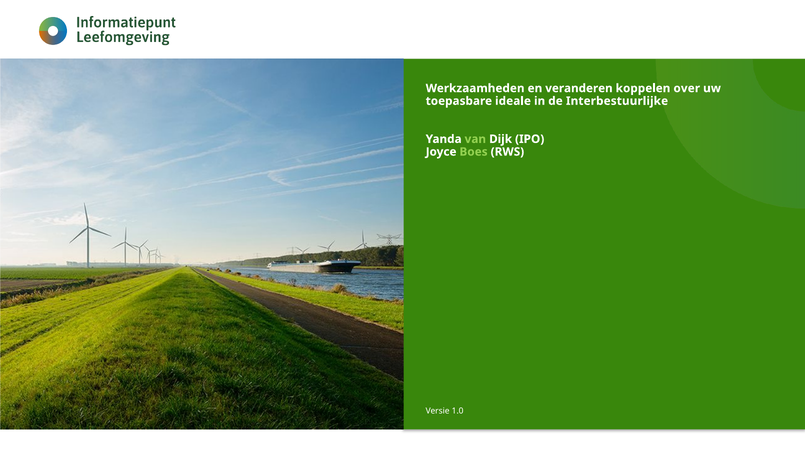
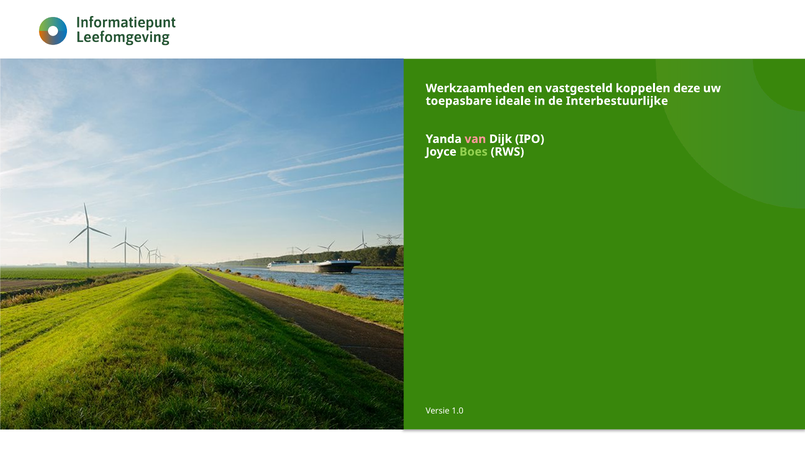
veranderen: veranderen -> vastgesteld (579, 88)
over: over -> deze (687, 88)
van colour: light green -> pink (475, 139)
